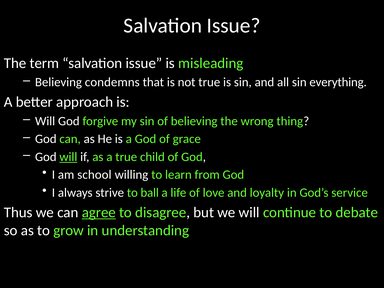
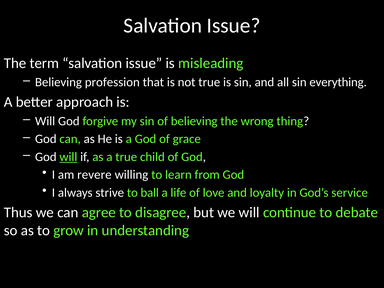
condemns: condemns -> profession (112, 82)
school: school -> revere (94, 175)
agree underline: present -> none (99, 212)
